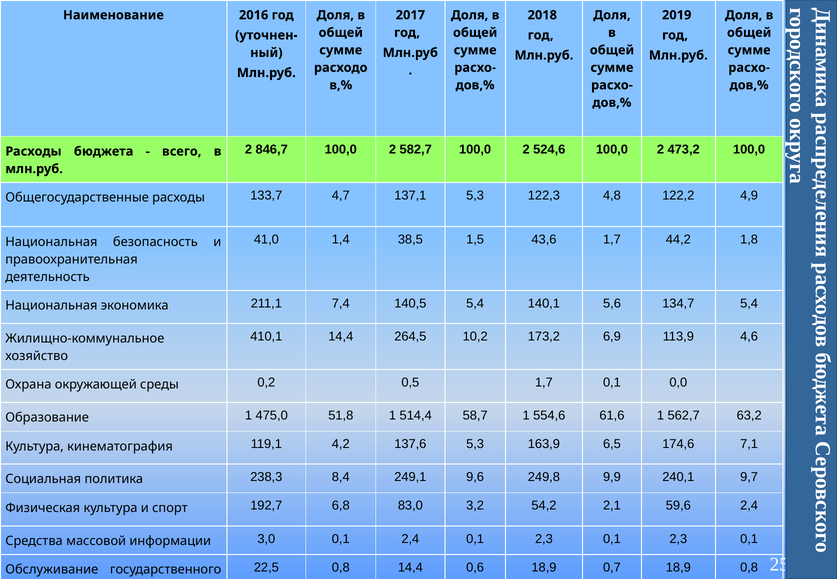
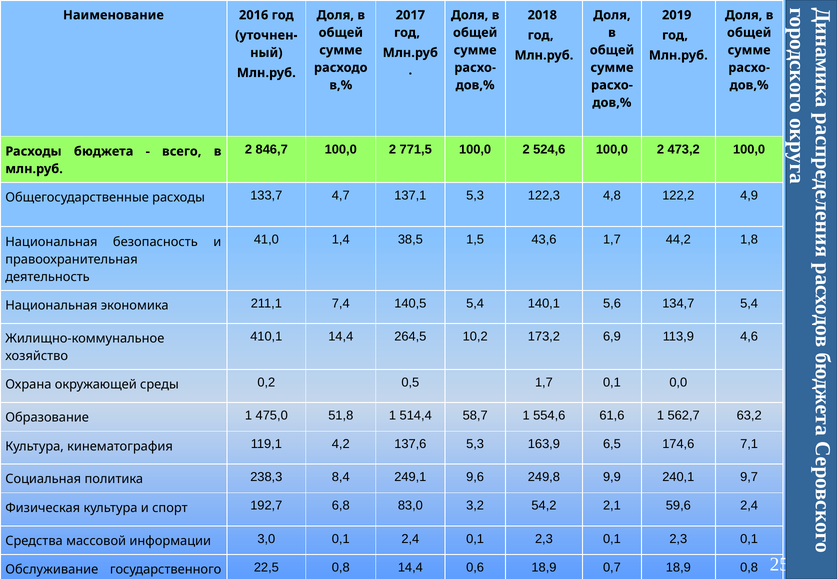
582,7: 582,7 -> 771,5 (416, 149)
